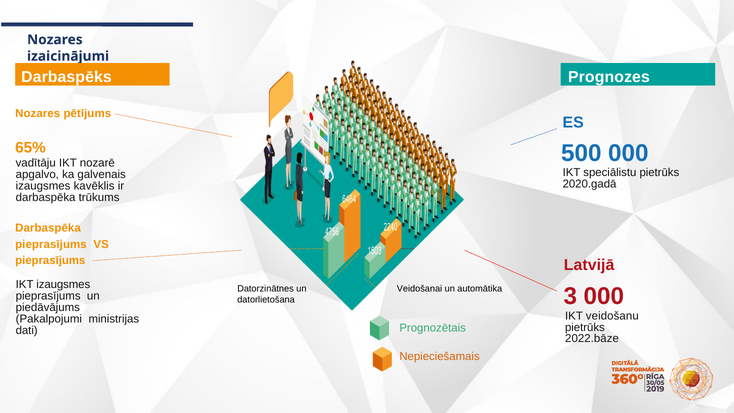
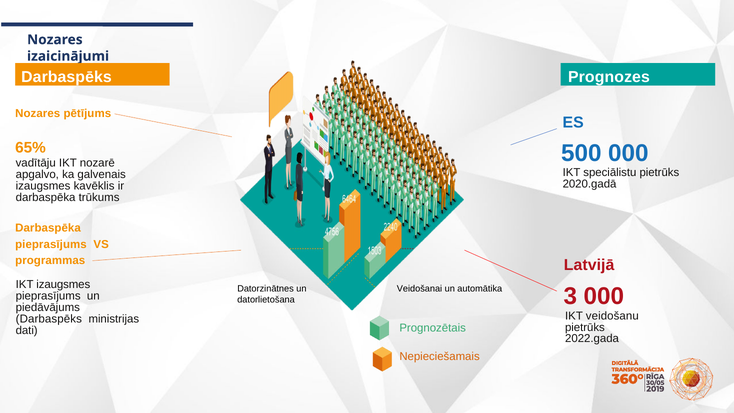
pieprasījums: pieprasījums -> programmas (50, 260)
Pakalpojumi: Pakalpojumi -> Darbaspēks (49, 319)
2022.bāze: 2022.bāze -> 2022.gada (592, 339)
